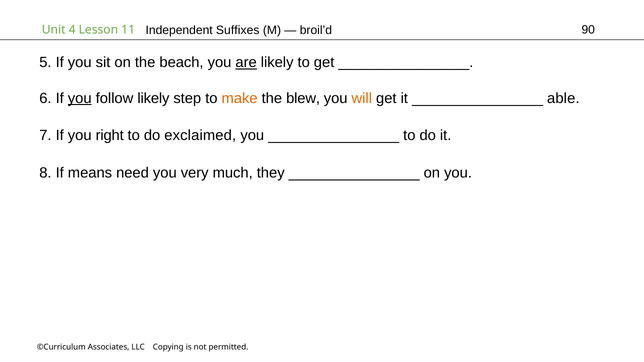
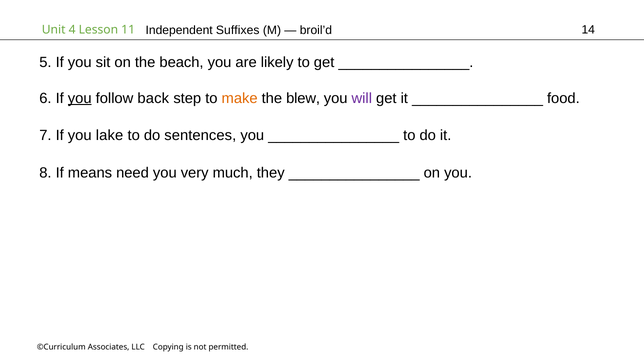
90: 90 -> 14 (588, 30)
are underline: present -> none (246, 63)
follow likely: likely -> back (153, 98)
will colour: orange -> purple (362, 98)
able: able -> food (563, 98)
right: right -> lake (110, 135)
exclaimed: exclaimed -> sentences (200, 135)
